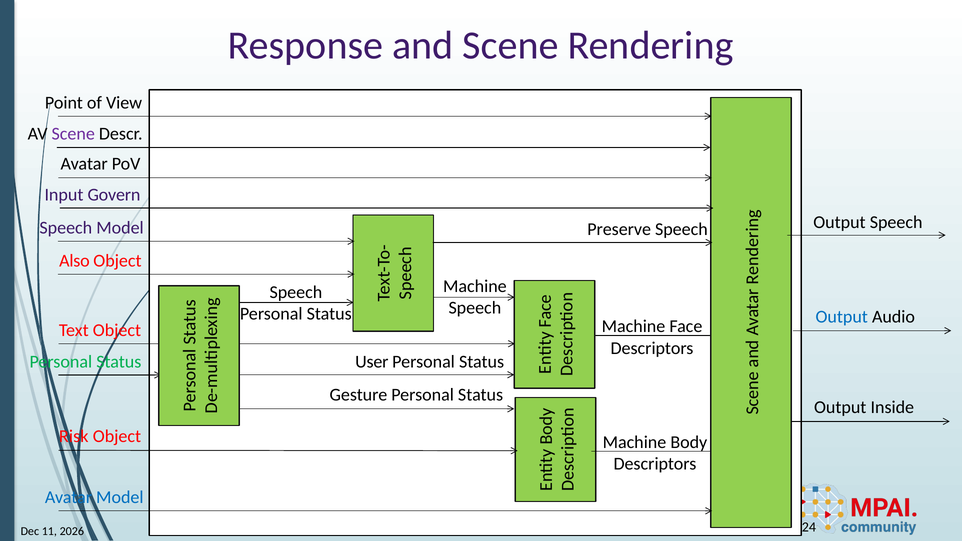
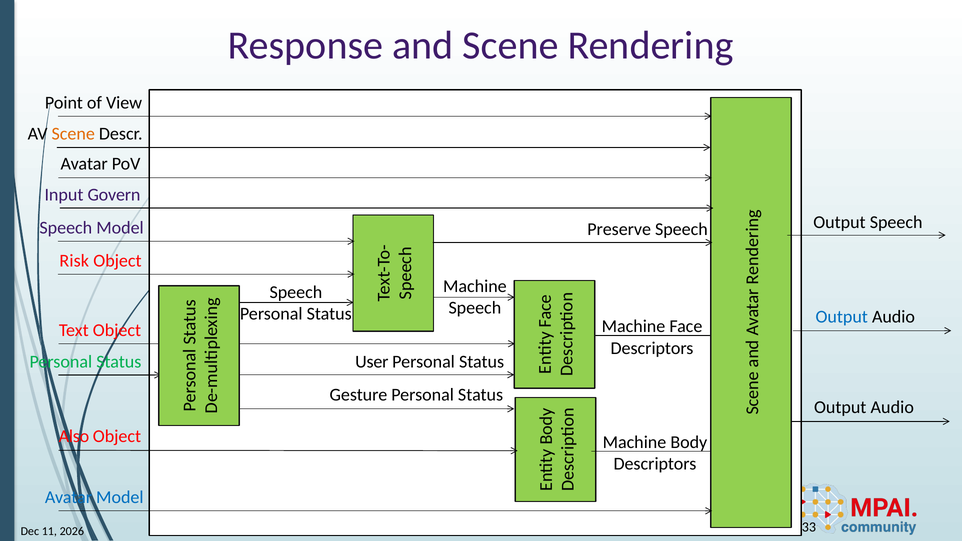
Scene colour: purple -> orange (73, 134)
Also: Also -> Risk (74, 261)
Inside: Inside -> Audio (892, 407)
Risk: Risk -> Also (74, 436)
24: 24 -> 33 (809, 527)
